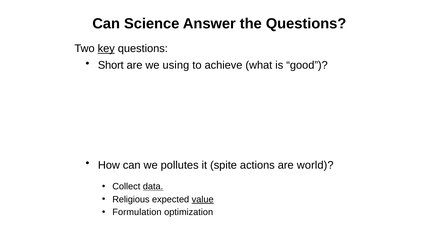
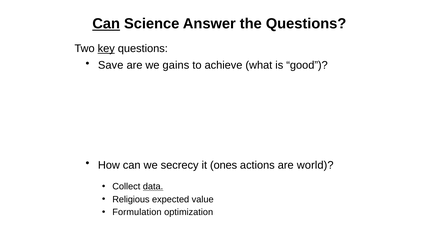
Can underline: none -> present (106, 24)
Short: Short -> Save (111, 65)
using: using -> gains (176, 65)
pollutes: pollutes -> secrecy (180, 165)
spite: spite -> ones (224, 165)
value underline: present -> none (203, 199)
